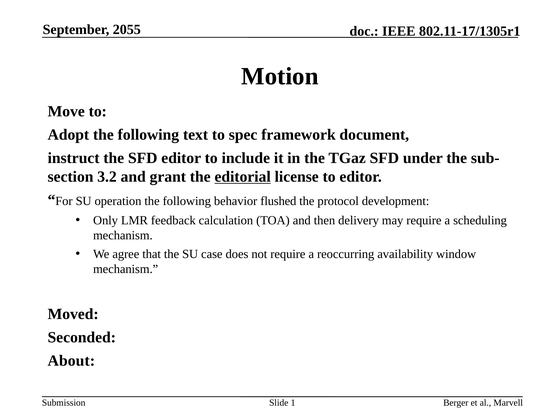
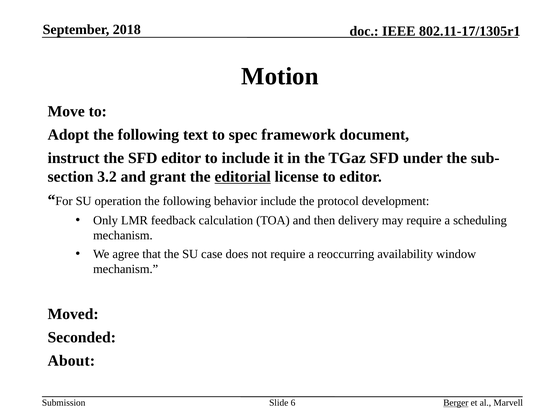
2055: 2055 -> 2018 (127, 30)
behavior flushed: flushed -> include (278, 201)
1: 1 -> 6 (293, 403)
Berger underline: none -> present (456, 403)
